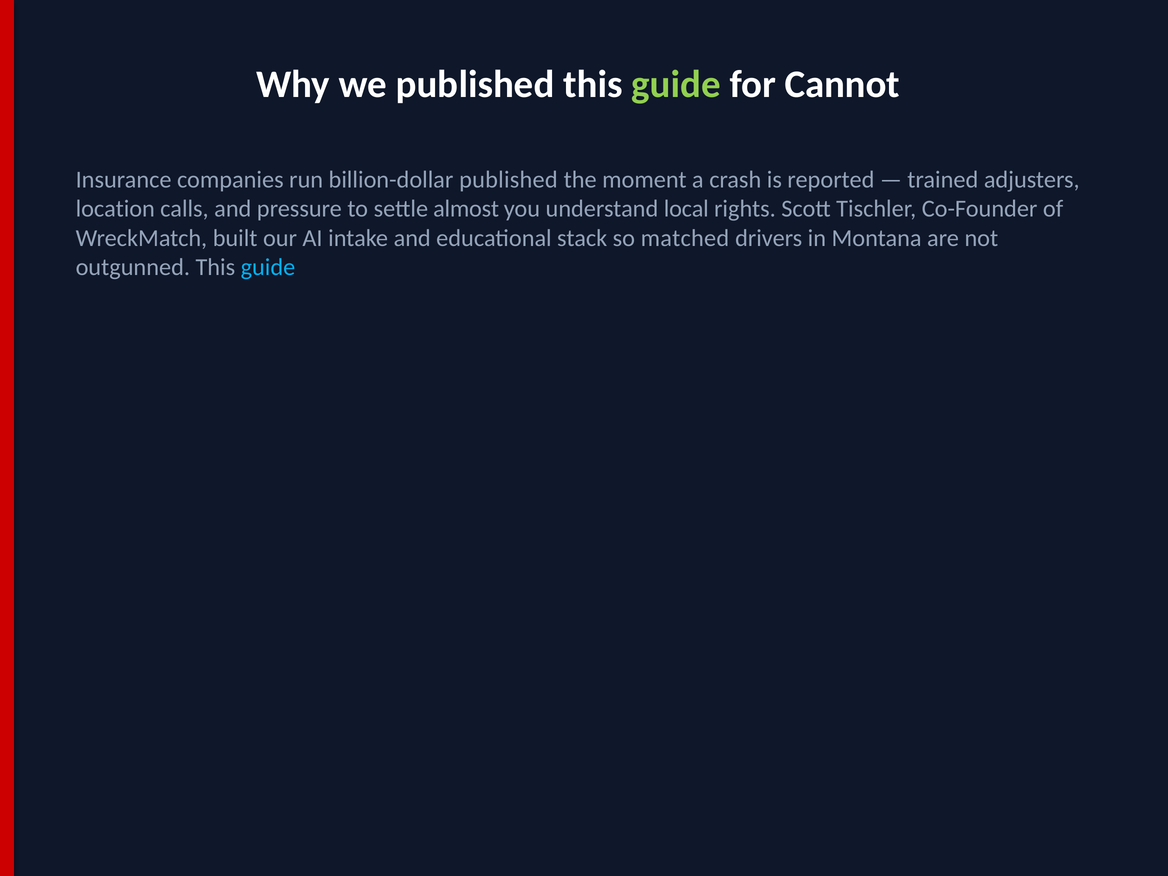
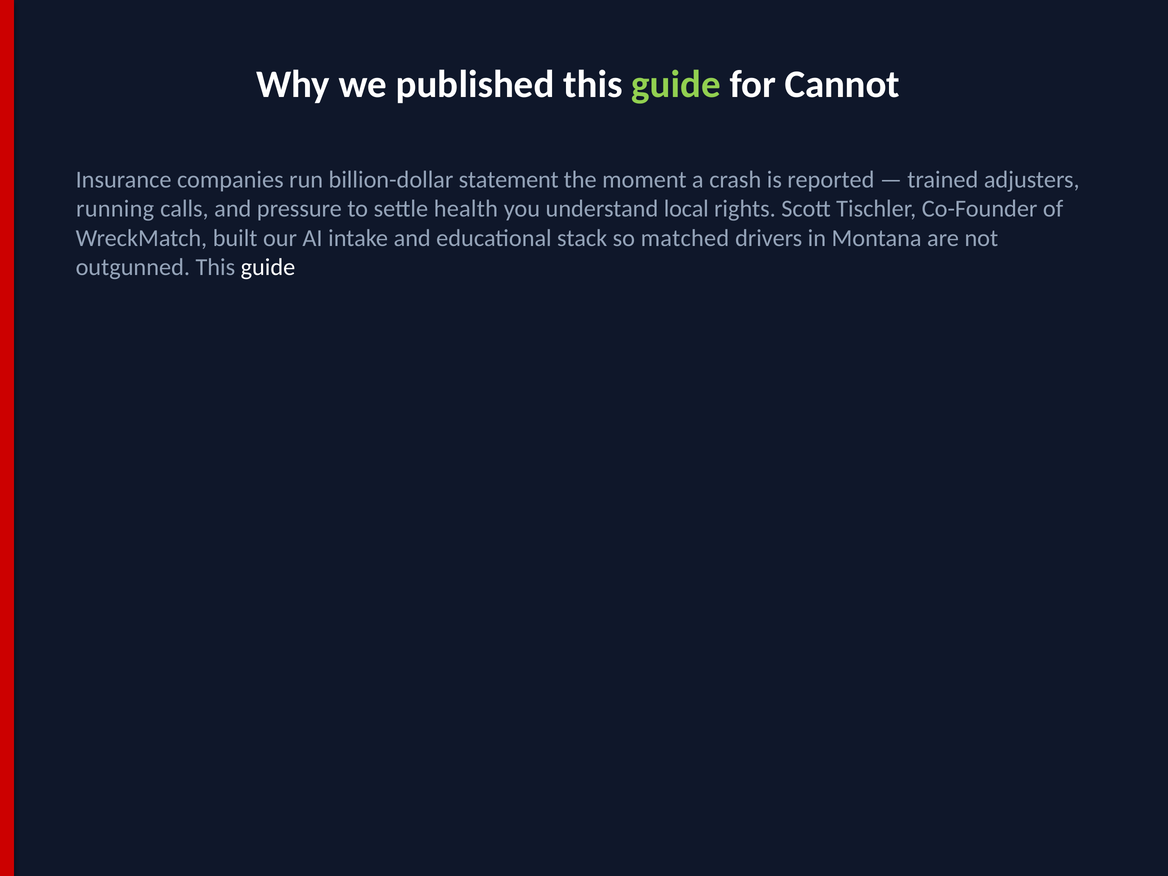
billion-dollar published: published -> statement (509, 180)
location: location -> running (115, 209)
almost: almost -> health (466, 209)
guide colour: light blue -> white (268, 267)
